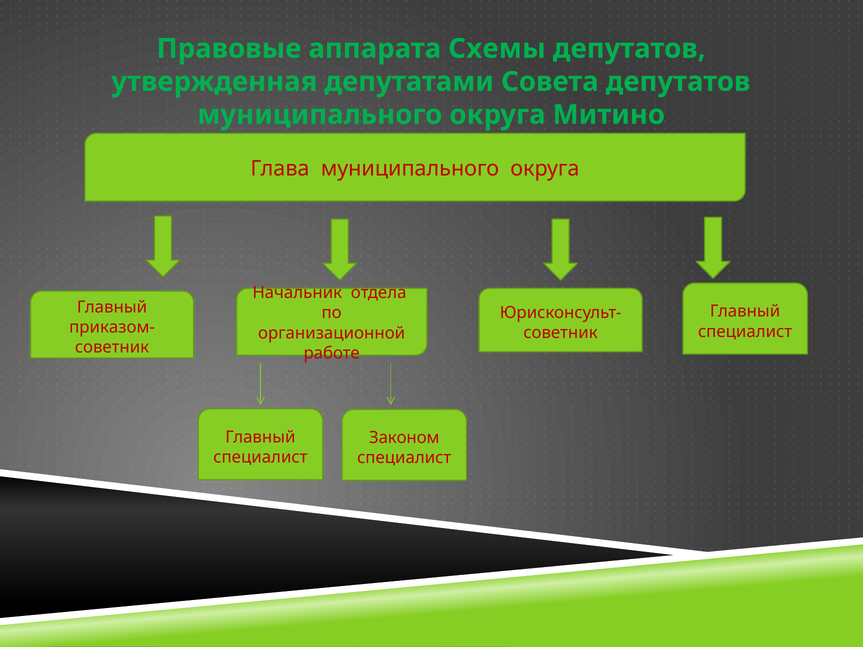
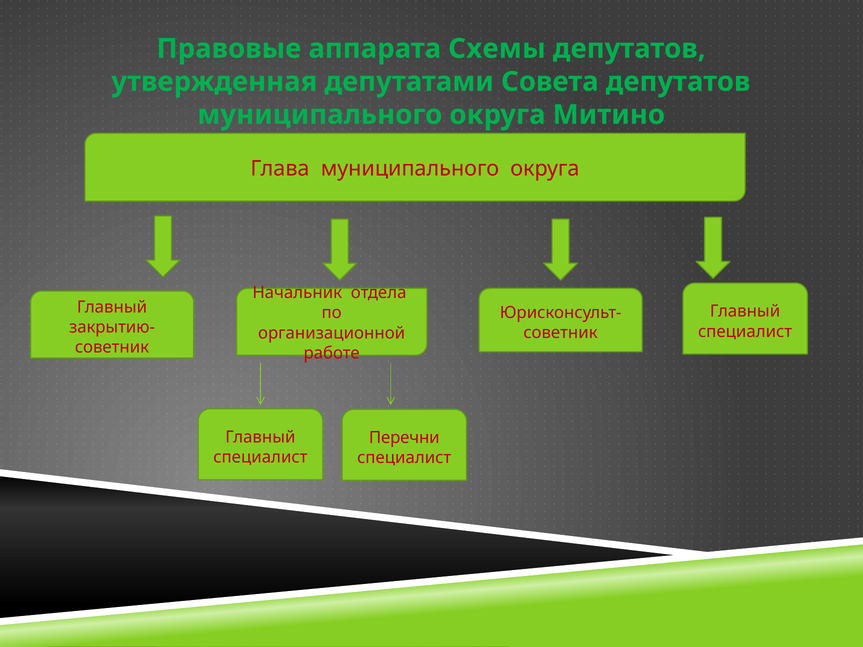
приказом-: приказом- -> закрытию- (112, 327)
Законом: Законом -> Перечни (404, 438)
